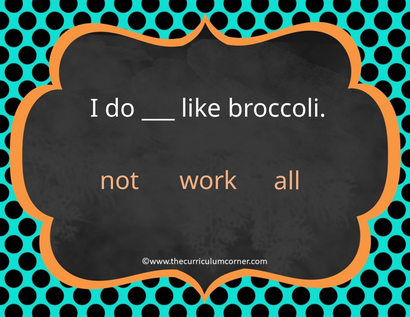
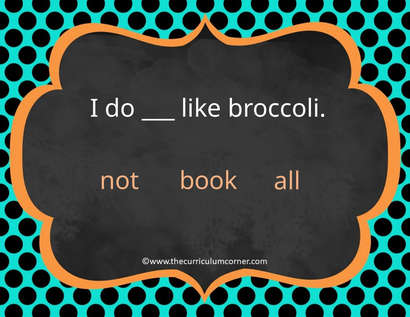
work: work -> book (208, 181)
